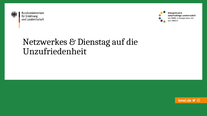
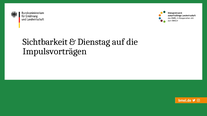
Netzwerkes: Netzwerkes -> Sichtbarkeit (45, 42)
Unzufriedenheit: Unzufriedenheit -> Impulsvorträgen (55, 52)
